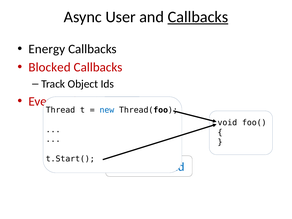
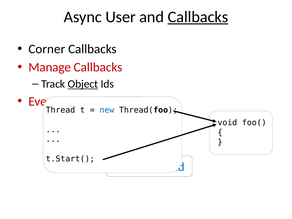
Energy: Energy -> Corner (47, 49)
Blocked: Blocked -> Manage (50, 67)
Object underline: none -> present (83, 84)
